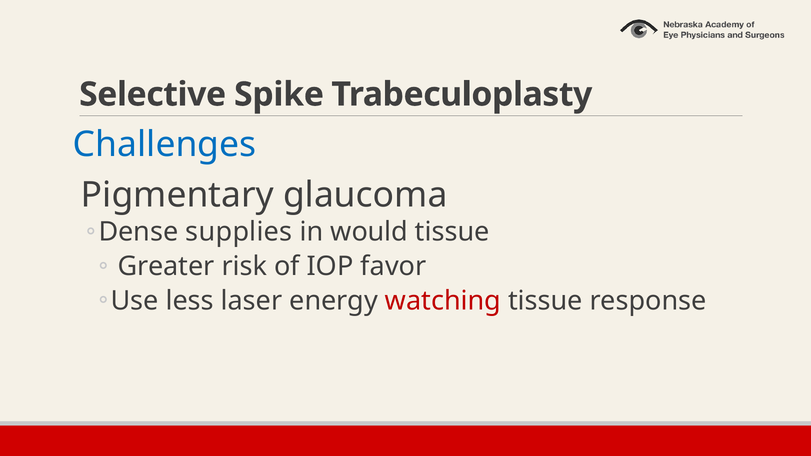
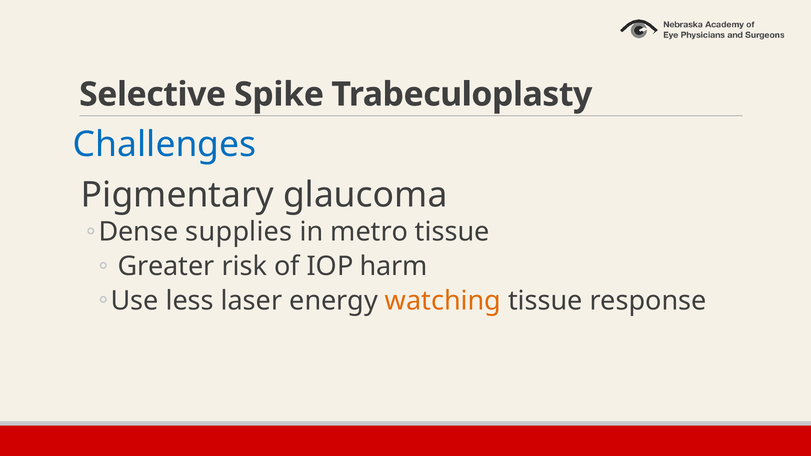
would: would -> metro (369, 232)
favor: favor -> harm (394, 266)
watching colour: red -> orange (443, 301)
